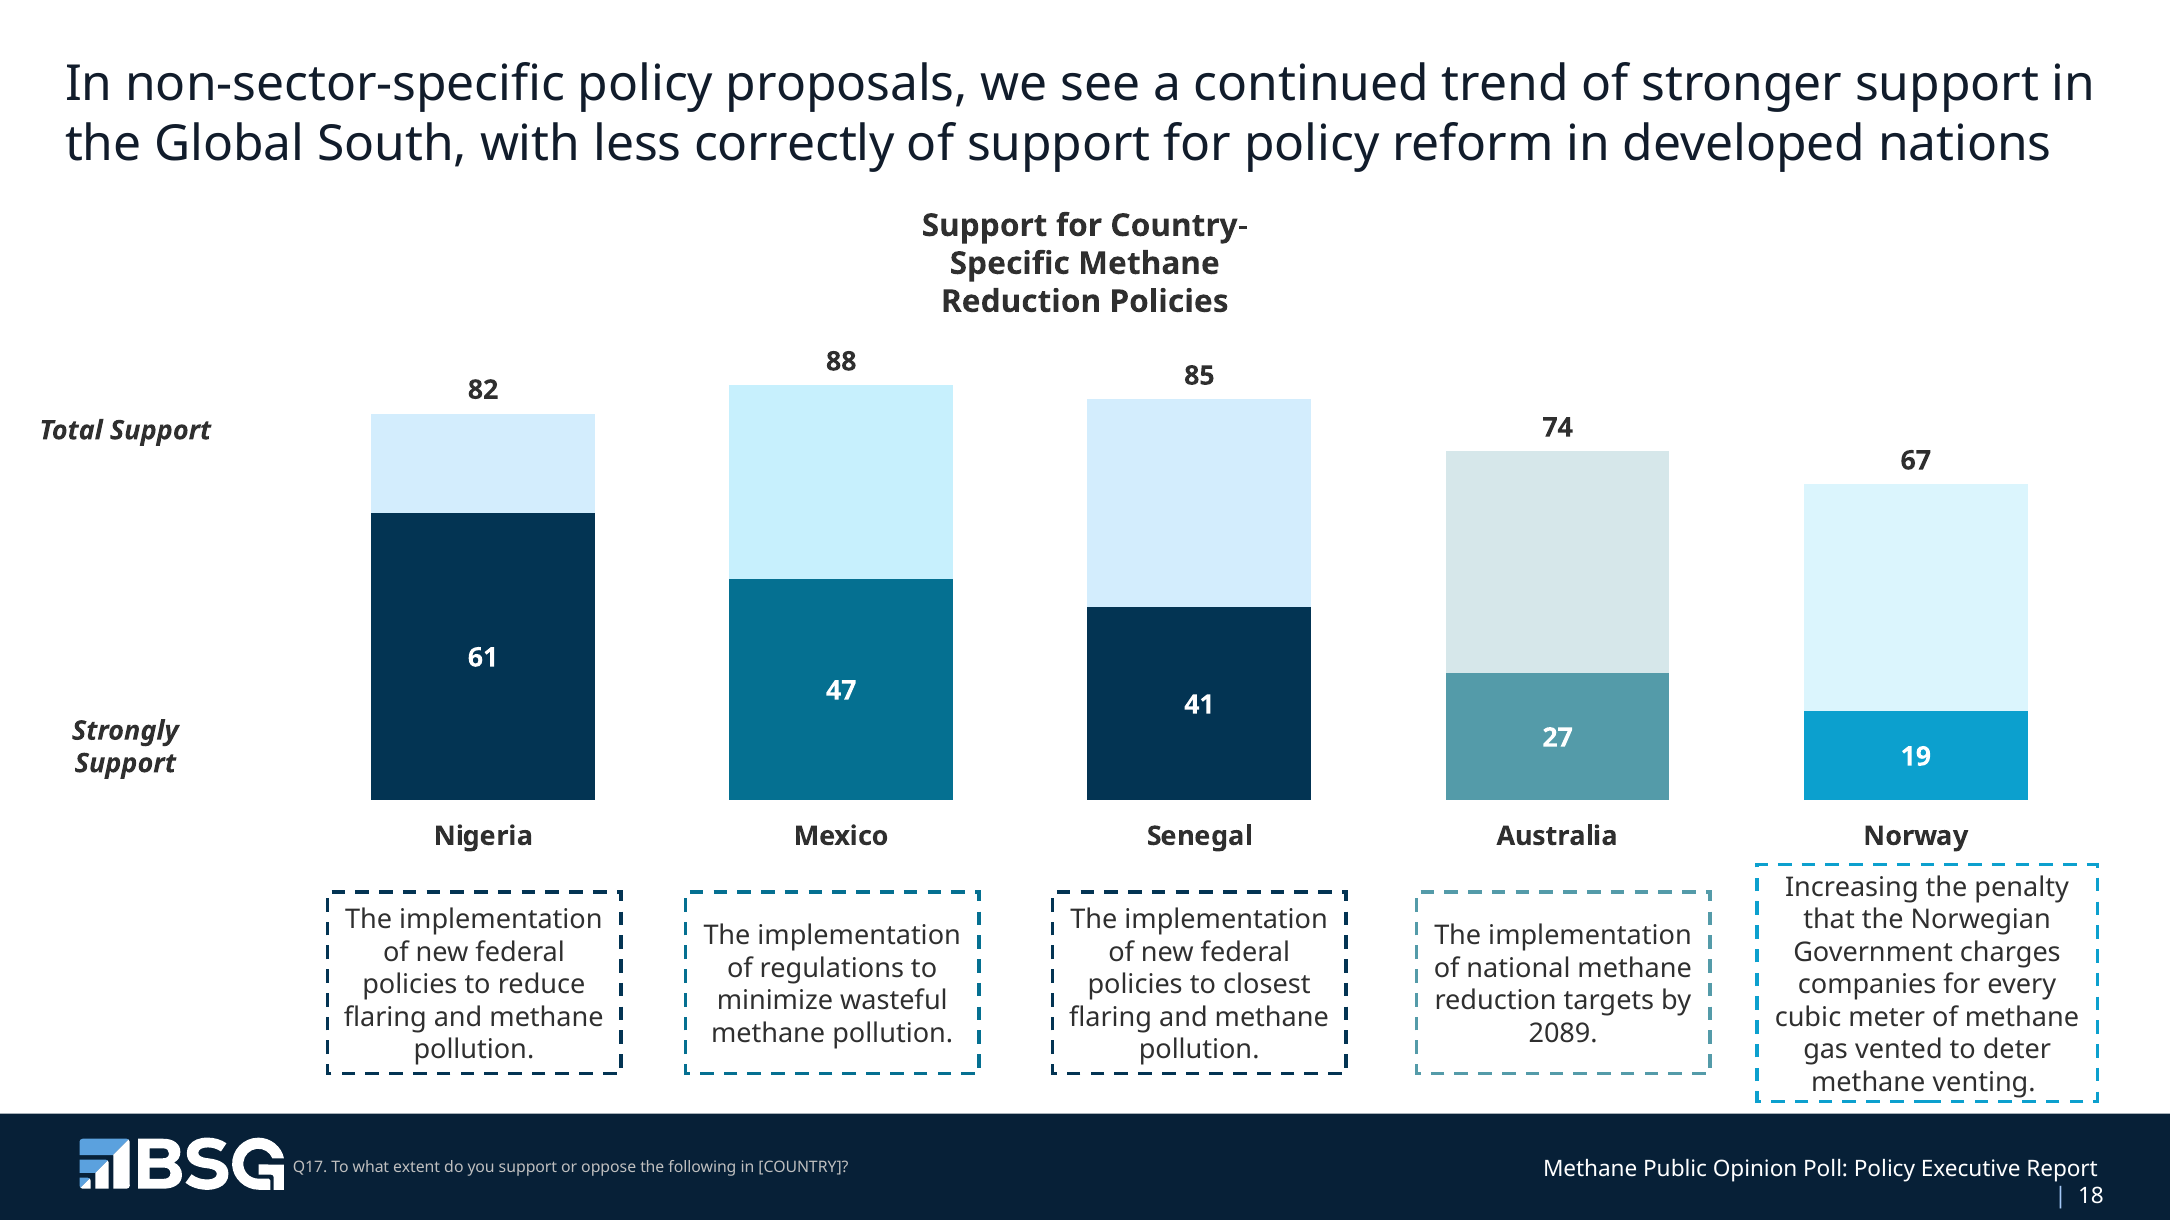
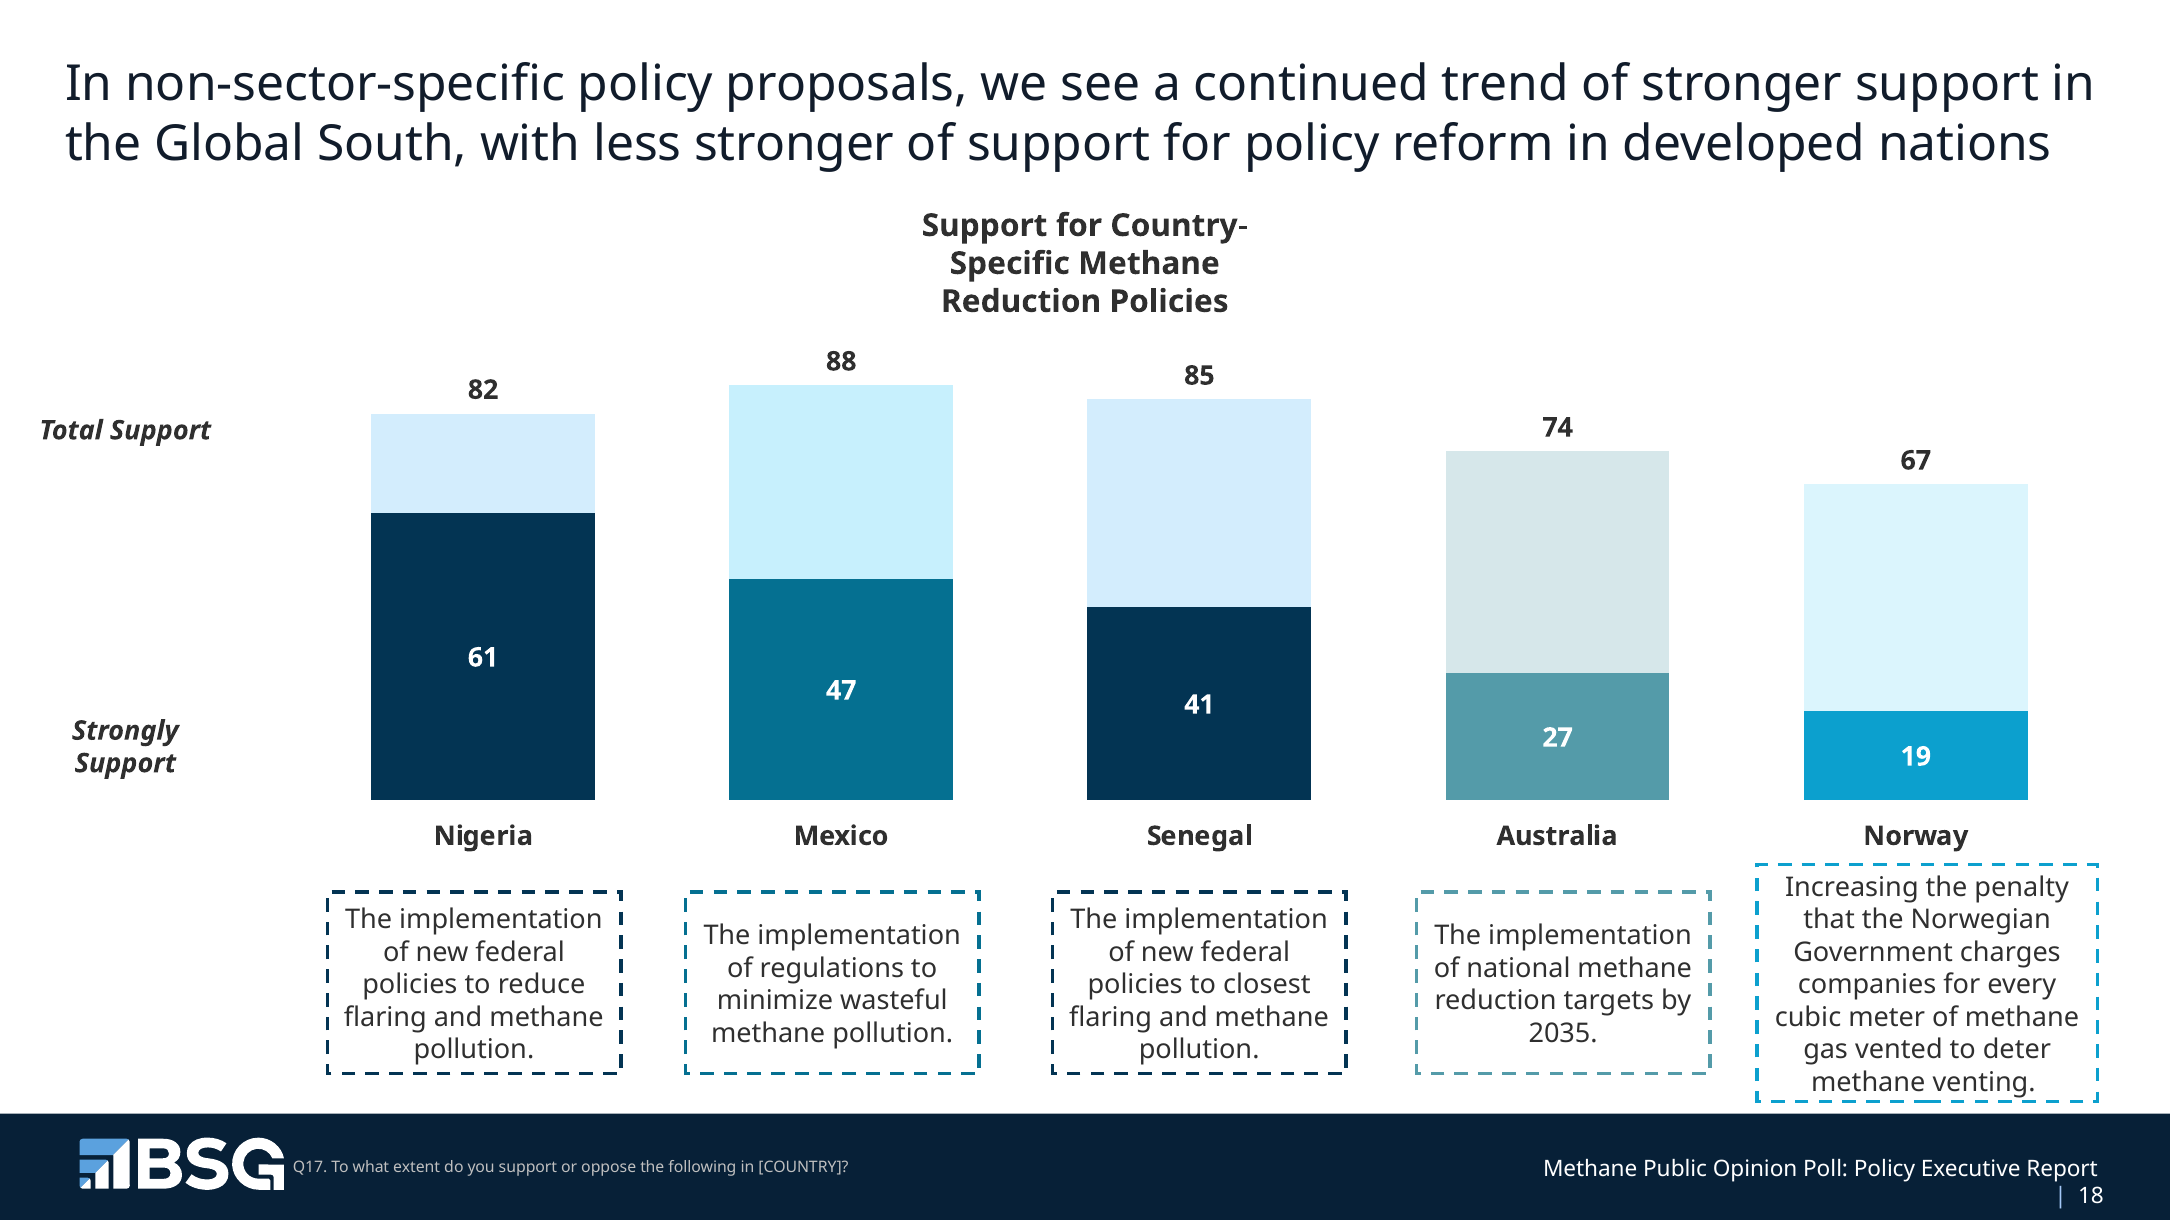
less correctly: correctly -> stronger (794, 144)
2089: 2089 -> 2035 (1563, 1034)
